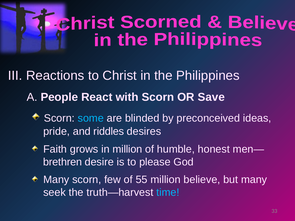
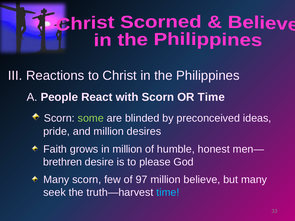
OR Save: Save -> Time (211, 97)
some colour: light blue -> light green (91, 118)
and riddles: riddles -> million (109, 132)
55: 55 -> 97 (142, 180)
